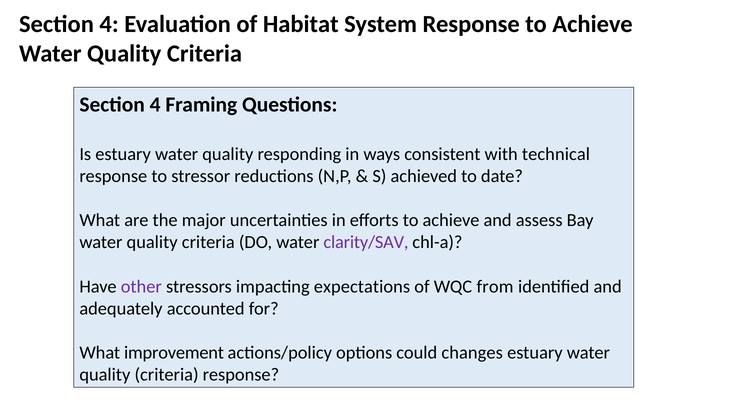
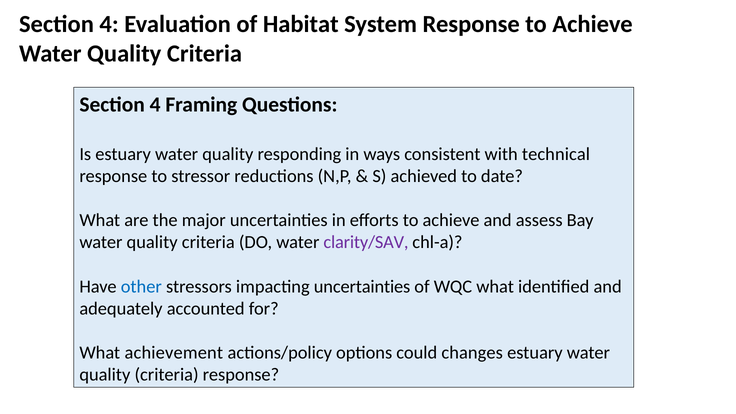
other colour: purple -> blue (141, 287)
impacting expectations: expectations -> uncertainties (362, 287)
WQC from: from -> what (495, 287)
improvement: improvement -> achievement (174, 353)
